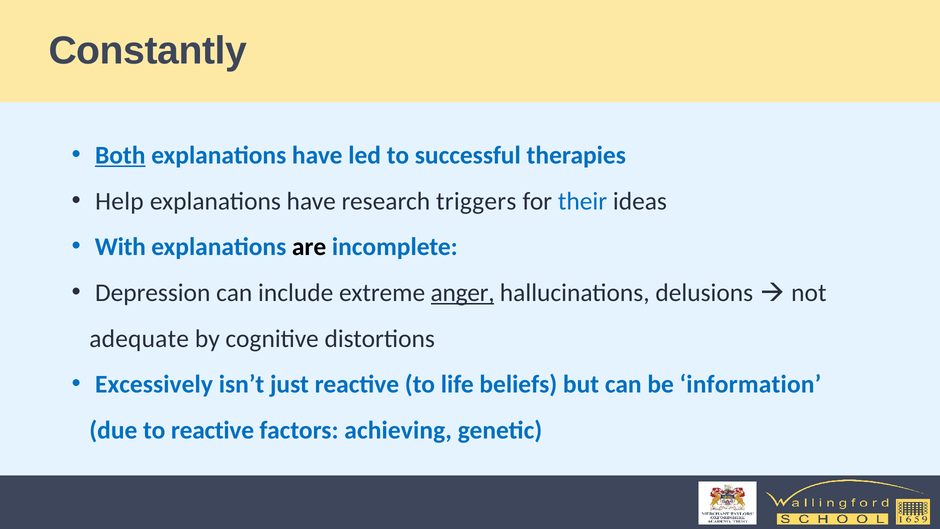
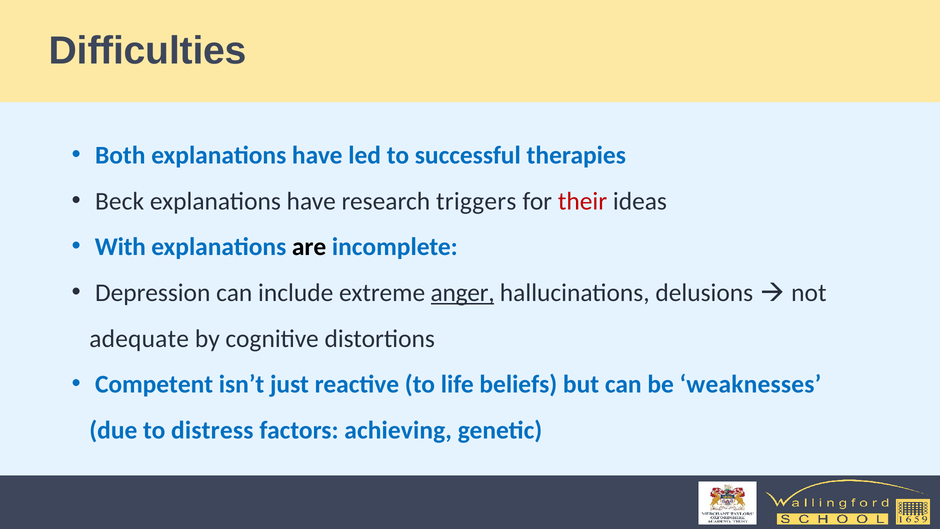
Constantly: Constantly -> Difficulties (148, 51)
Both underline: present -> none (120, 155)
Help: Help -> Beck (120, 201)
their colour: blue -> red (583, 201)
Excessively: Excessively -> Competent (154, 384)
information: information -> weaknesses (750, 384)
to reactive: reactive -> distress (212, 430)
